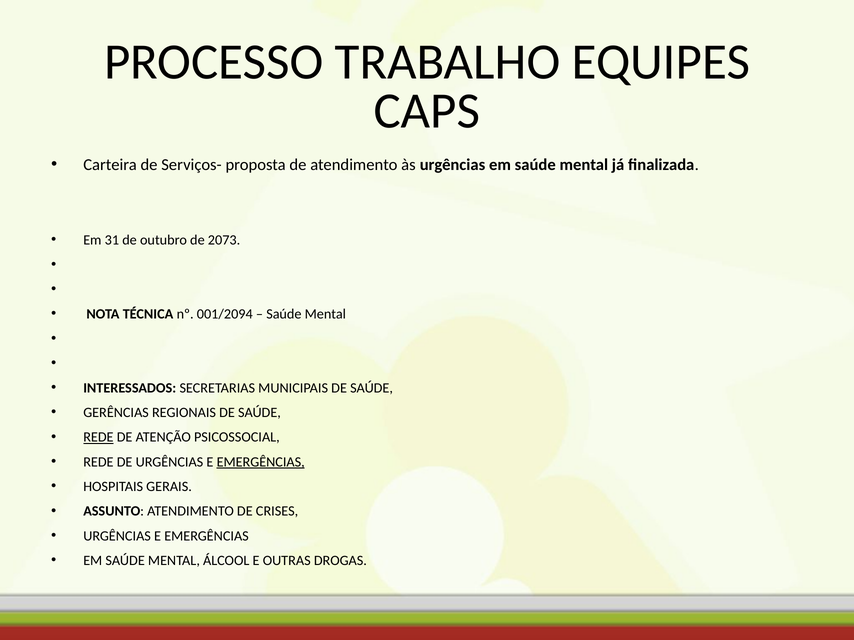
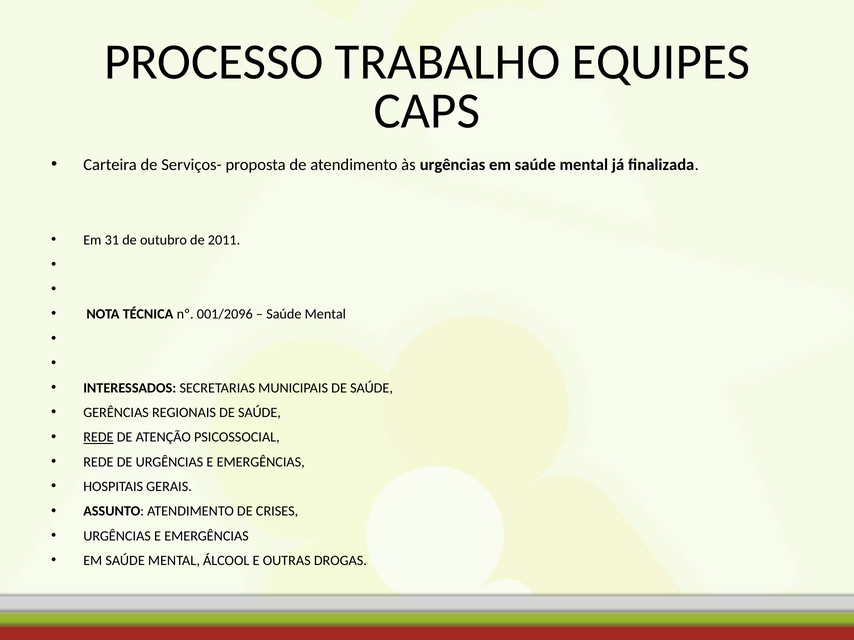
2073: 2073 -> 2011 (224, 240)
001/2094: 001/2094 -> 001/2096 (225, 314)
EMERGÊNCIAS underline: present -> none (261, 462)
